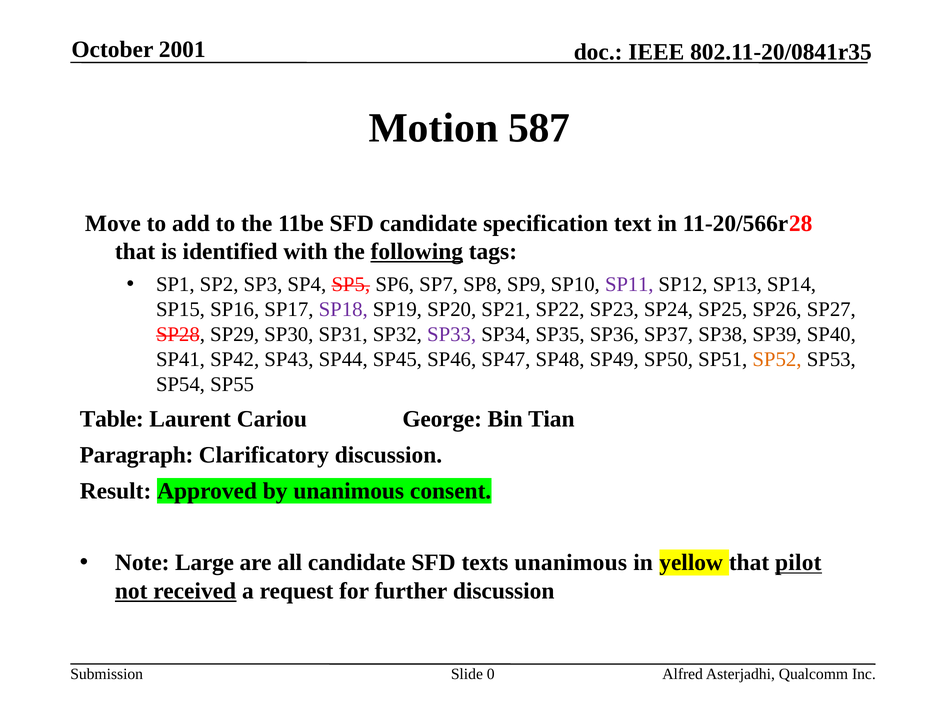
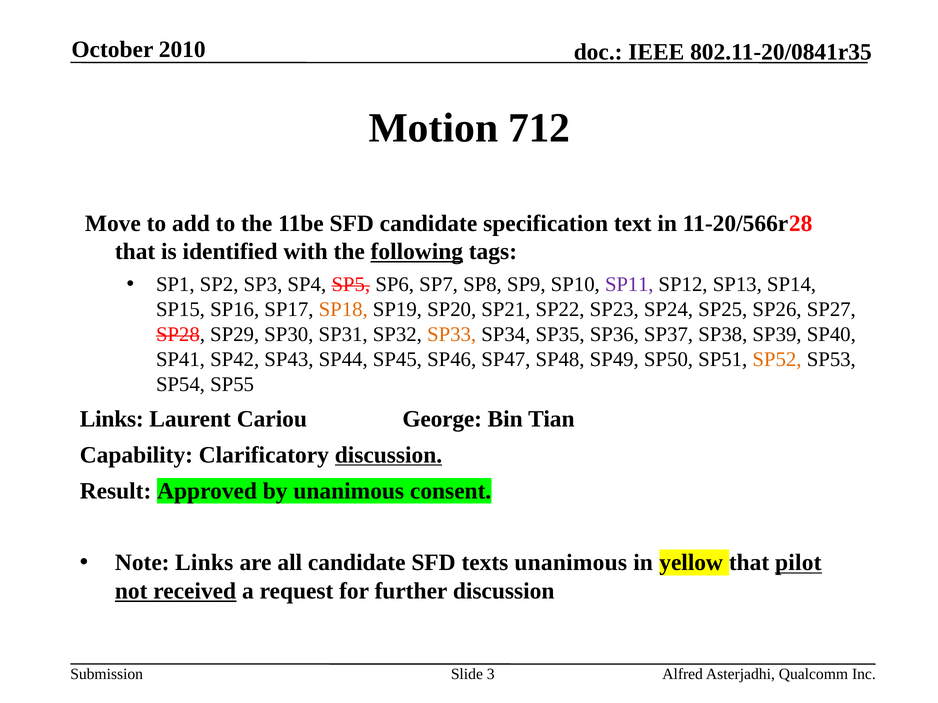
2001: 2001 -> 2010 (182, 50)
587: 587 -> 712 (539, 128)
SP18 colour: purple -> orange (343, 310)
SP33 colour: purple -> orange (452, 335)
Table: Table -> Links (112, 419)
Paragraph: Paragraph -> Capability (136, 455)
discussion underline: none -> present (388, 455)
Note Large: Large -> Links (204, 563)
0: 0 -> 3 (491, 675)
